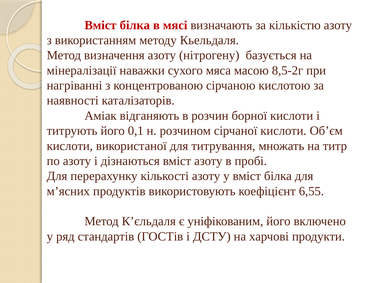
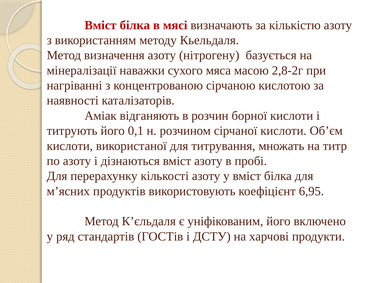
8,5-2г: 8,5-2г -> 2,8-2г (288, 70)
6,55: 6,55 -> 6,95 (311, 191)
